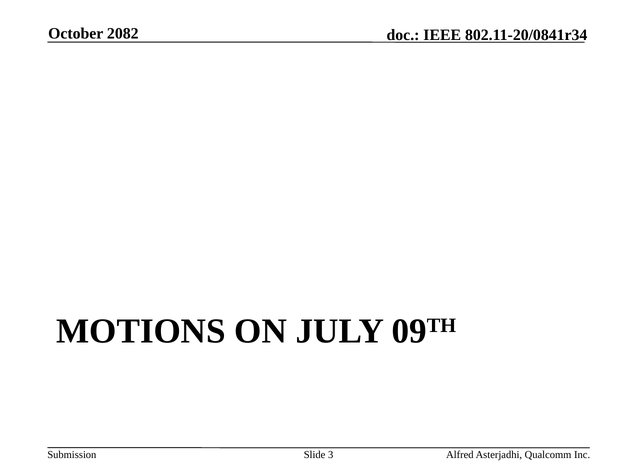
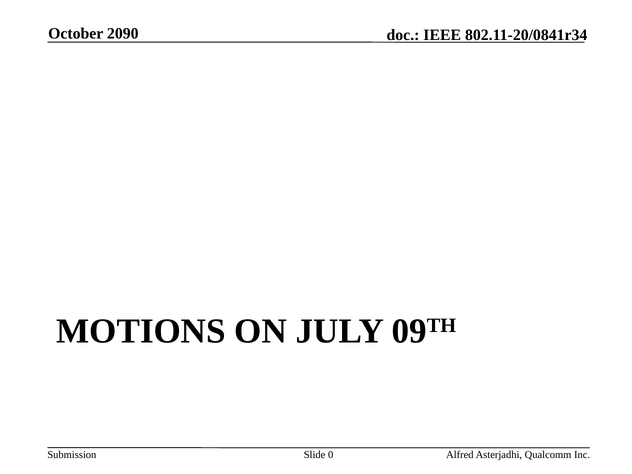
2082: 2082 -> 2090 (123, 34)
3: 3 -> 0 (331, 455)
